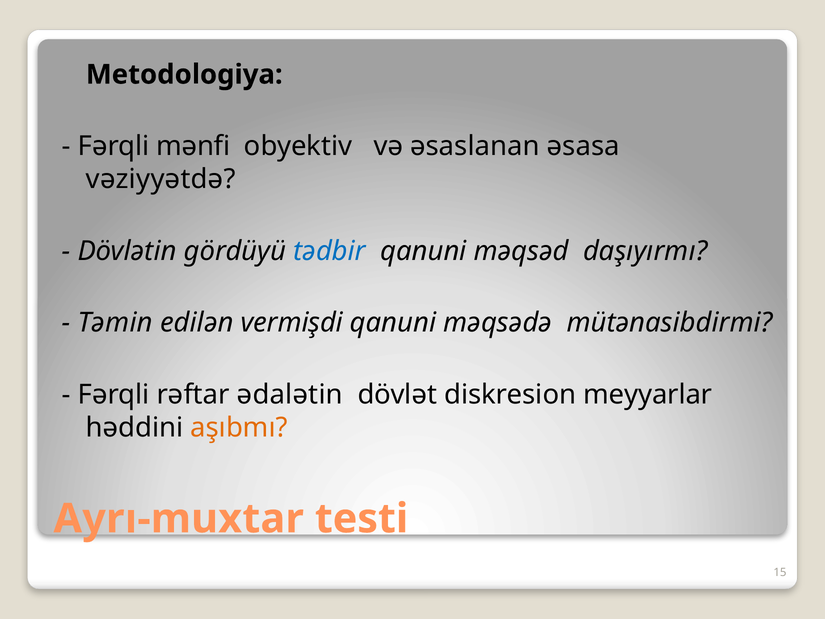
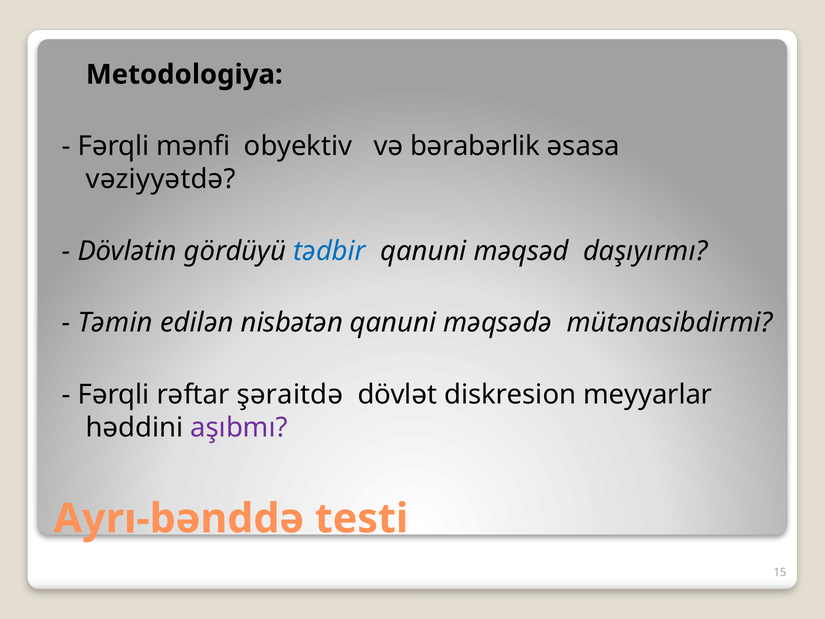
əsaslanan: əsaslanan -> bərabərlik (475, 146)
vermişdi: vermişdi -> nisbətən (292, 323)
ədalətin: ədalətin -> şəraitdə (290, 394)
aşıbmı colour: orange -> purple (239, 427)
Ayrı-muxtar: Ayrı-muxtar -> Ayrı-bənddə (179, 519)
